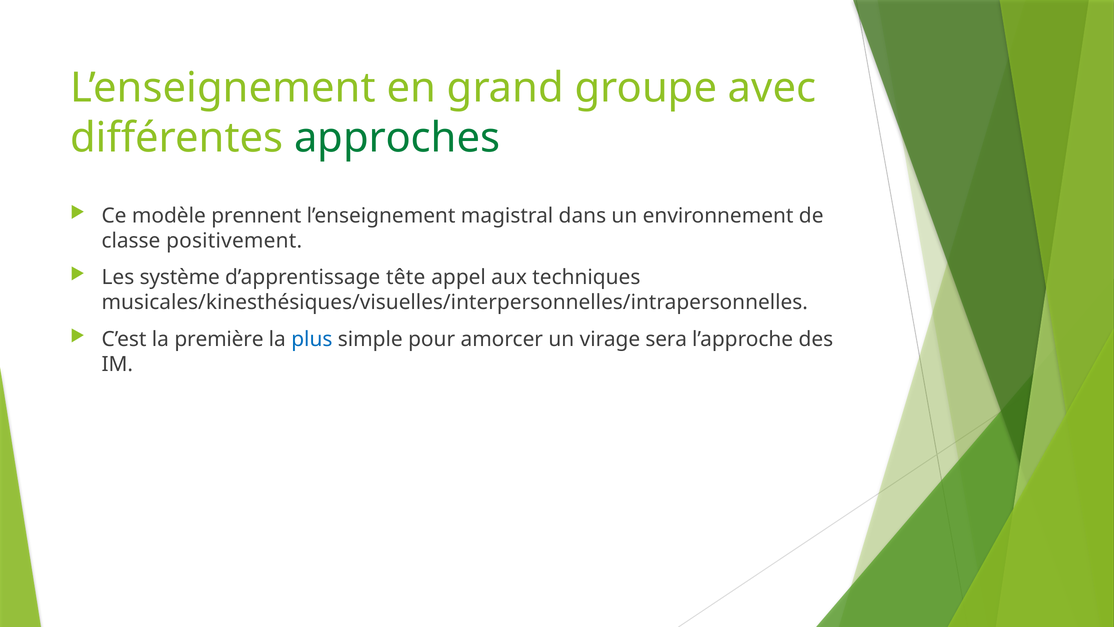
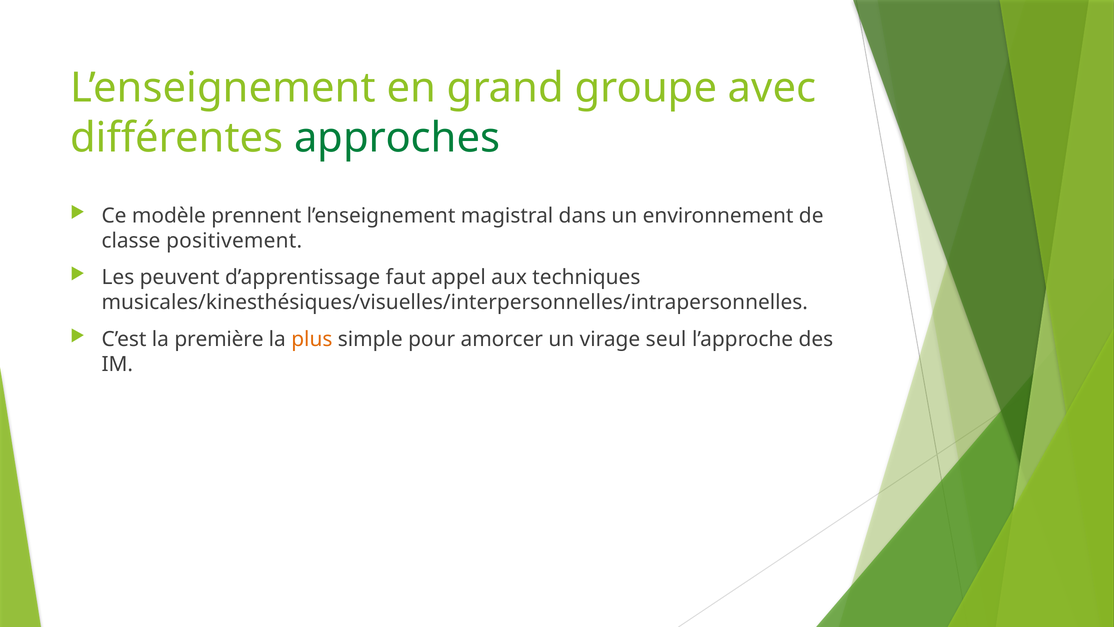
système: système -> peuvent (180, 277)
tête: tête -> faut (406, 277)
plus colour: blue -> orange (312, 339)
sera: sera -> seul (666, 339)
